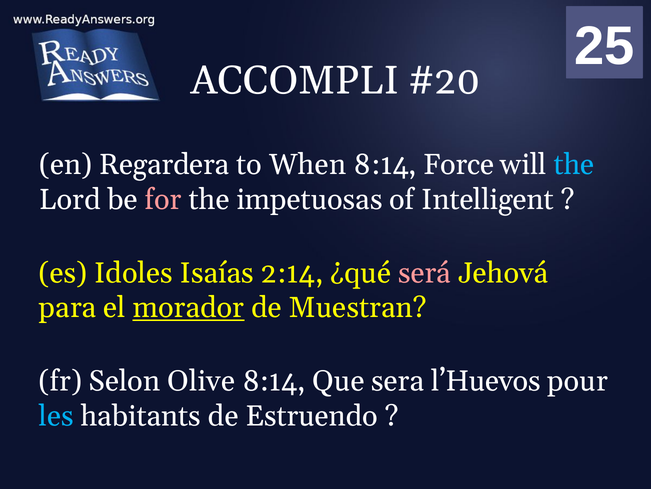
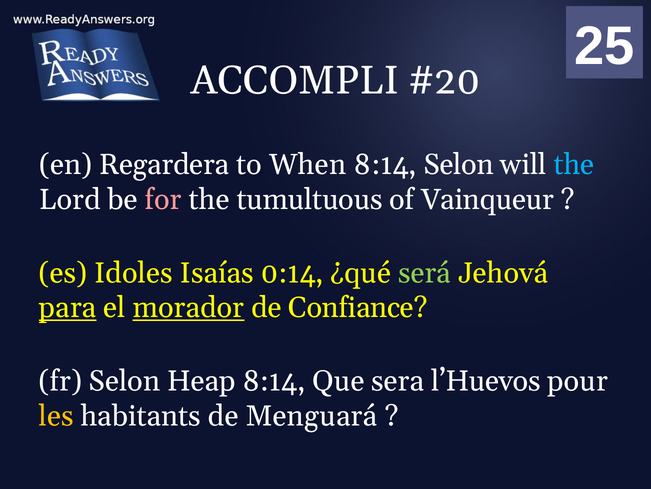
8:14 Force: Force -> Selon (459, 165)
impetuosas: impetuosas -> tumultuous (310, 199)
Intelligent: Intelligent -> Vainqueur (488, 199)
2:14: 2:14 -> 0:14 (292, 273)
será colour: pink -> light green (425, 273)
para underline: none -> present (68, 307)
Muestran: Muestran -> Confiance (358, 307)
Olive: Olive -> Heap (201, 381)
les colour: light blue -> yellow (56, 415)
Estruendo: Estruendo -> Menguará (312, 415)
